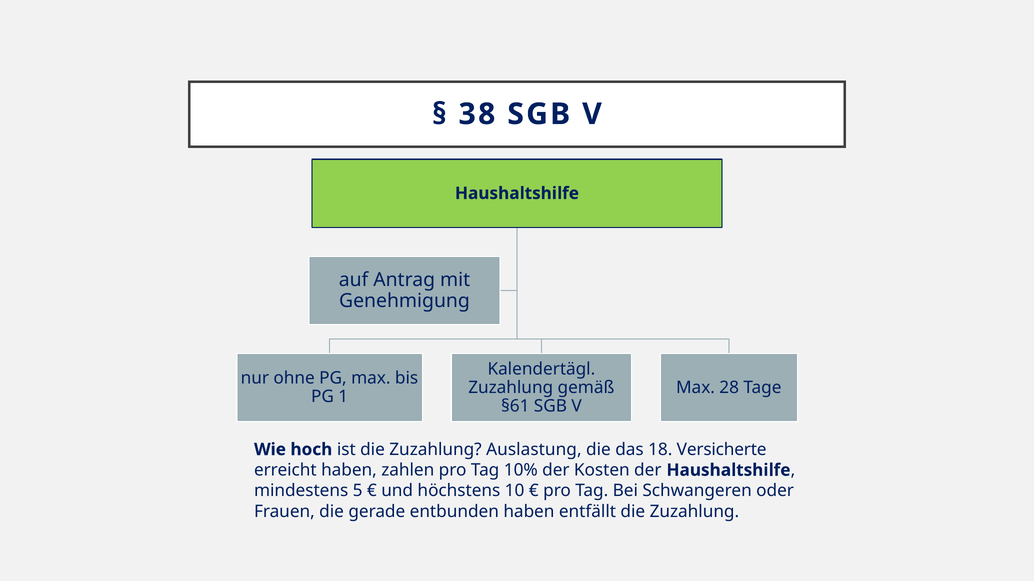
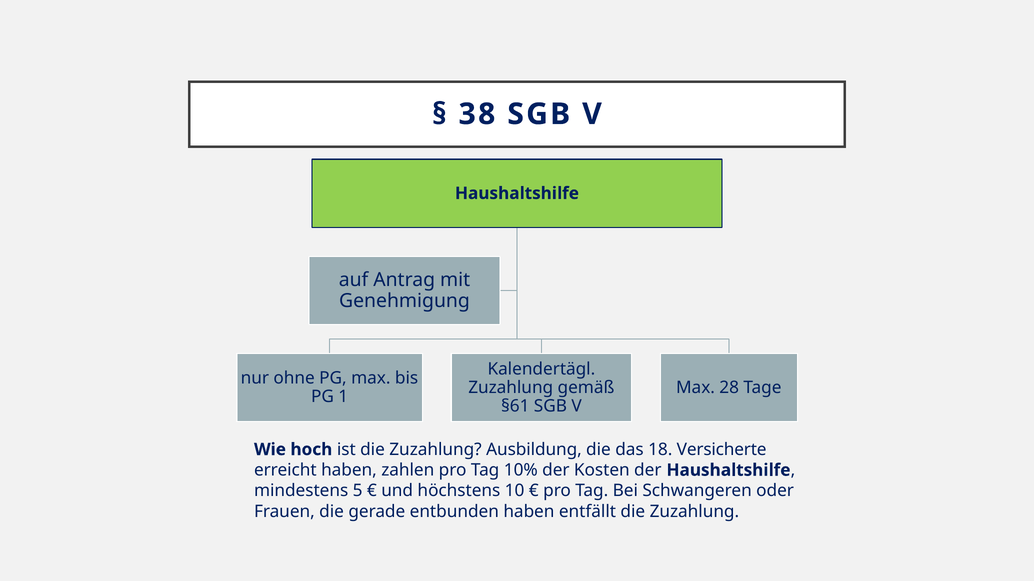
Auslastung: Auslastung -> Ausbildung (534, 450)
